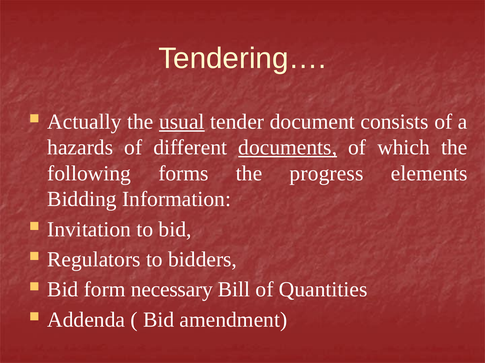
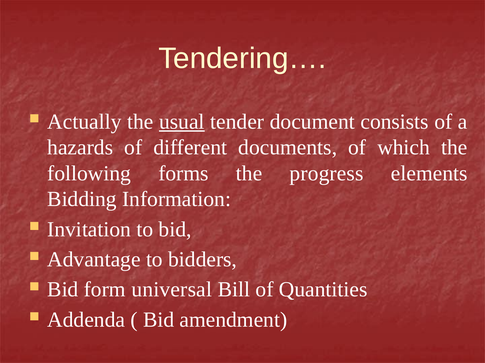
documents underline: present -> none (288, 148)
Regulators: Regulators -> Advantage (94, 260)
necessary: necessary -> universal (172, 290)
